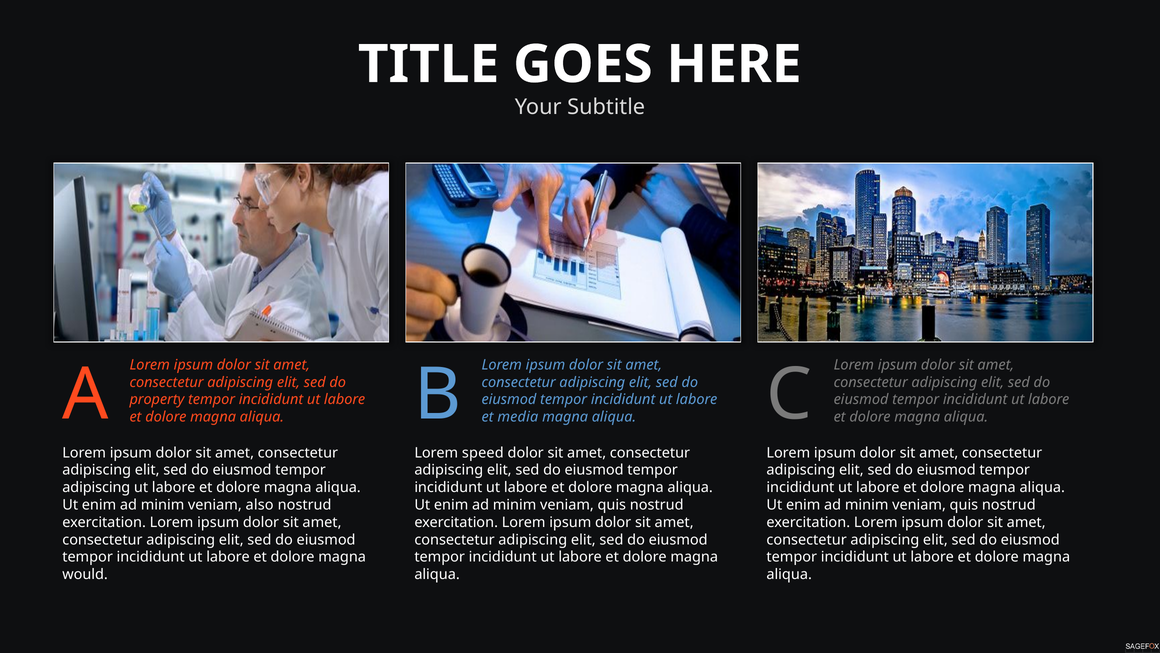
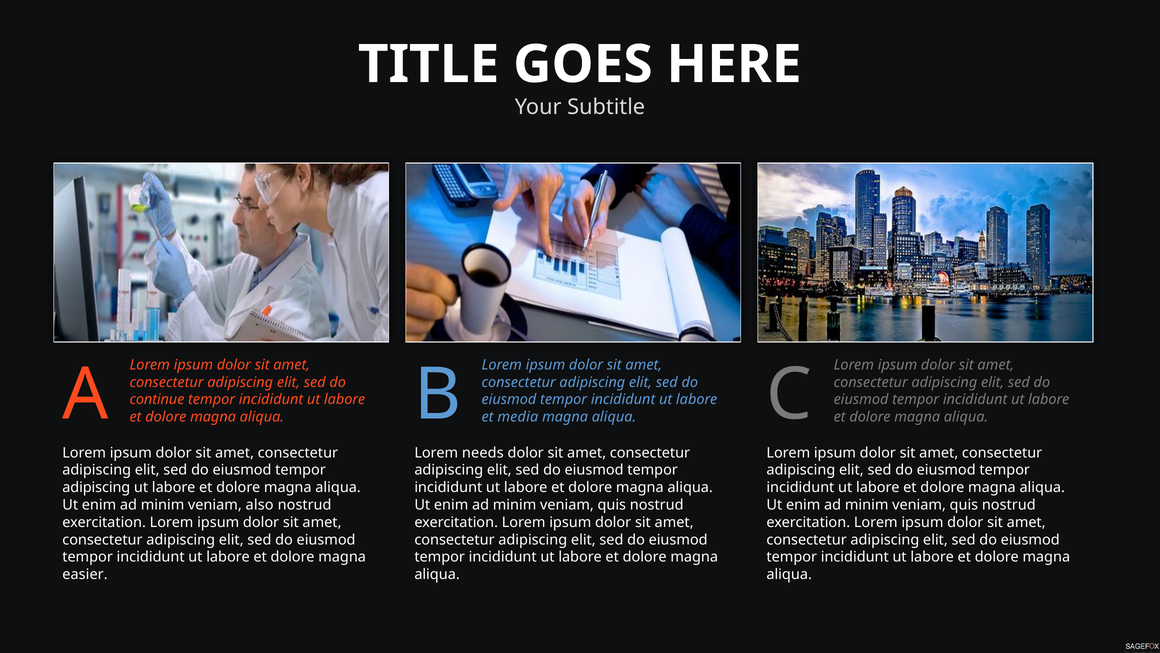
property: property -> continue (157, 399)
speed: speed -> needs (483, 452)
would: would -> easier (85, 574)
